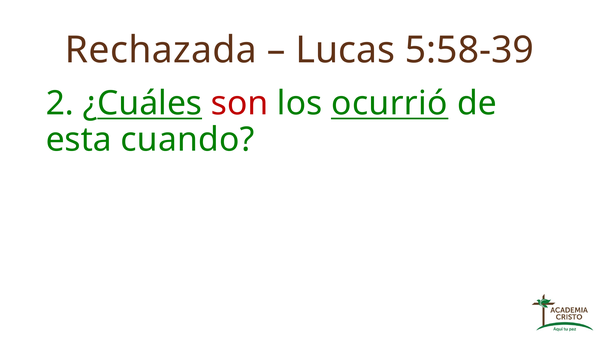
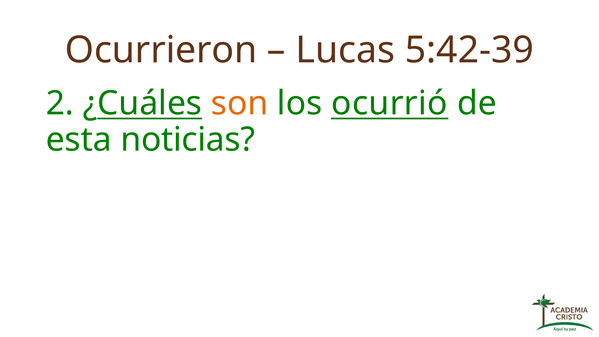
Rechazada: Rechazada -> Ocurrieron (161, 50)
5:58-39: 5:58-39 -> 5:42-39 (469, 50)
son colour: red -> orange (240, 103)
cuando: cuando -> noticias (188, 140)
